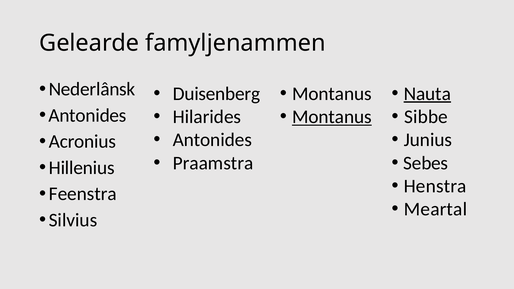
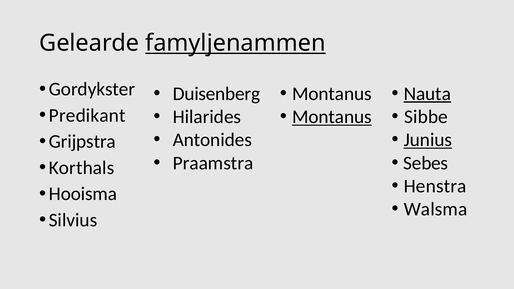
famyljenammen underline: none -> present (236, 43)
Nederlânsk: Nederlânsk -> Gordykster (92, 89)
Antonides: Antonides -> Predikant (87, 115)
Junius underline: none -> present (428, 140)
Acronius: Acronius -> Grijpstra (82, 142)
Hillenius: Hillenius -> Korthals (82, 168)
Feenstra: Feenstra -> Hooisma (83, 194)
Meartal: Meartal -> Walsma (436, 209)
